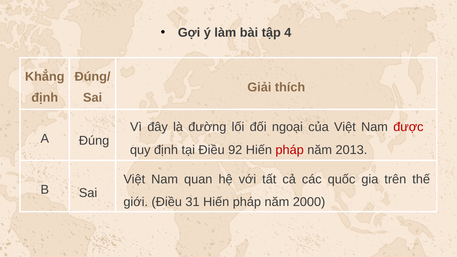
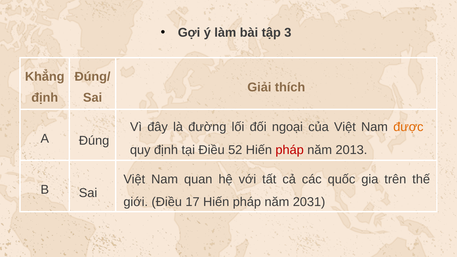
4: 4 -> 3 (288, 33)
được colour: red -> orange (408, 127)
92: 92 -> 52 (235, 150)
31: 31 -> 17 (193, 202)
2000: 2000 -> 2031 (309, 202)
